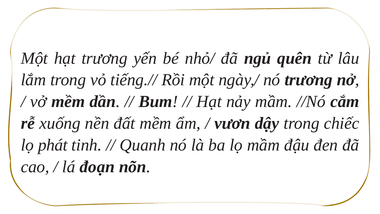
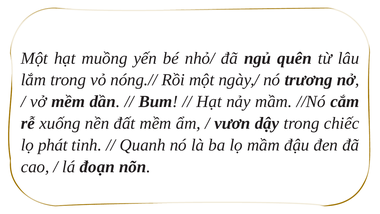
hạt trương: trương -> muồng (105, 58)
tiếng.//: tiếng.// -> nóng.// (134, 80)
